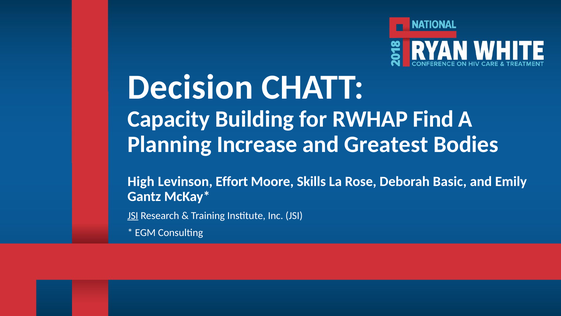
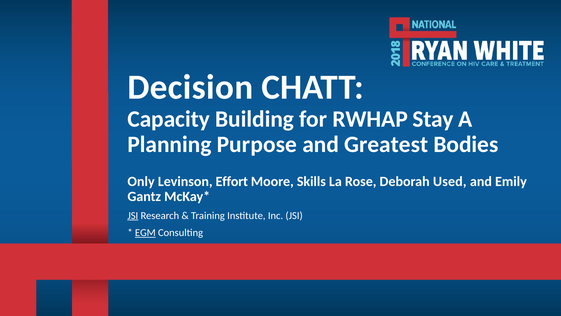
Find: Find -> Stay (433, 119)
Increase: Increase -> Purpose (257, 144)
High: High -> Only (141, 181)
Basic: Basic -> Used (450, 181)
EGM underline: none -> present (145, 232)
